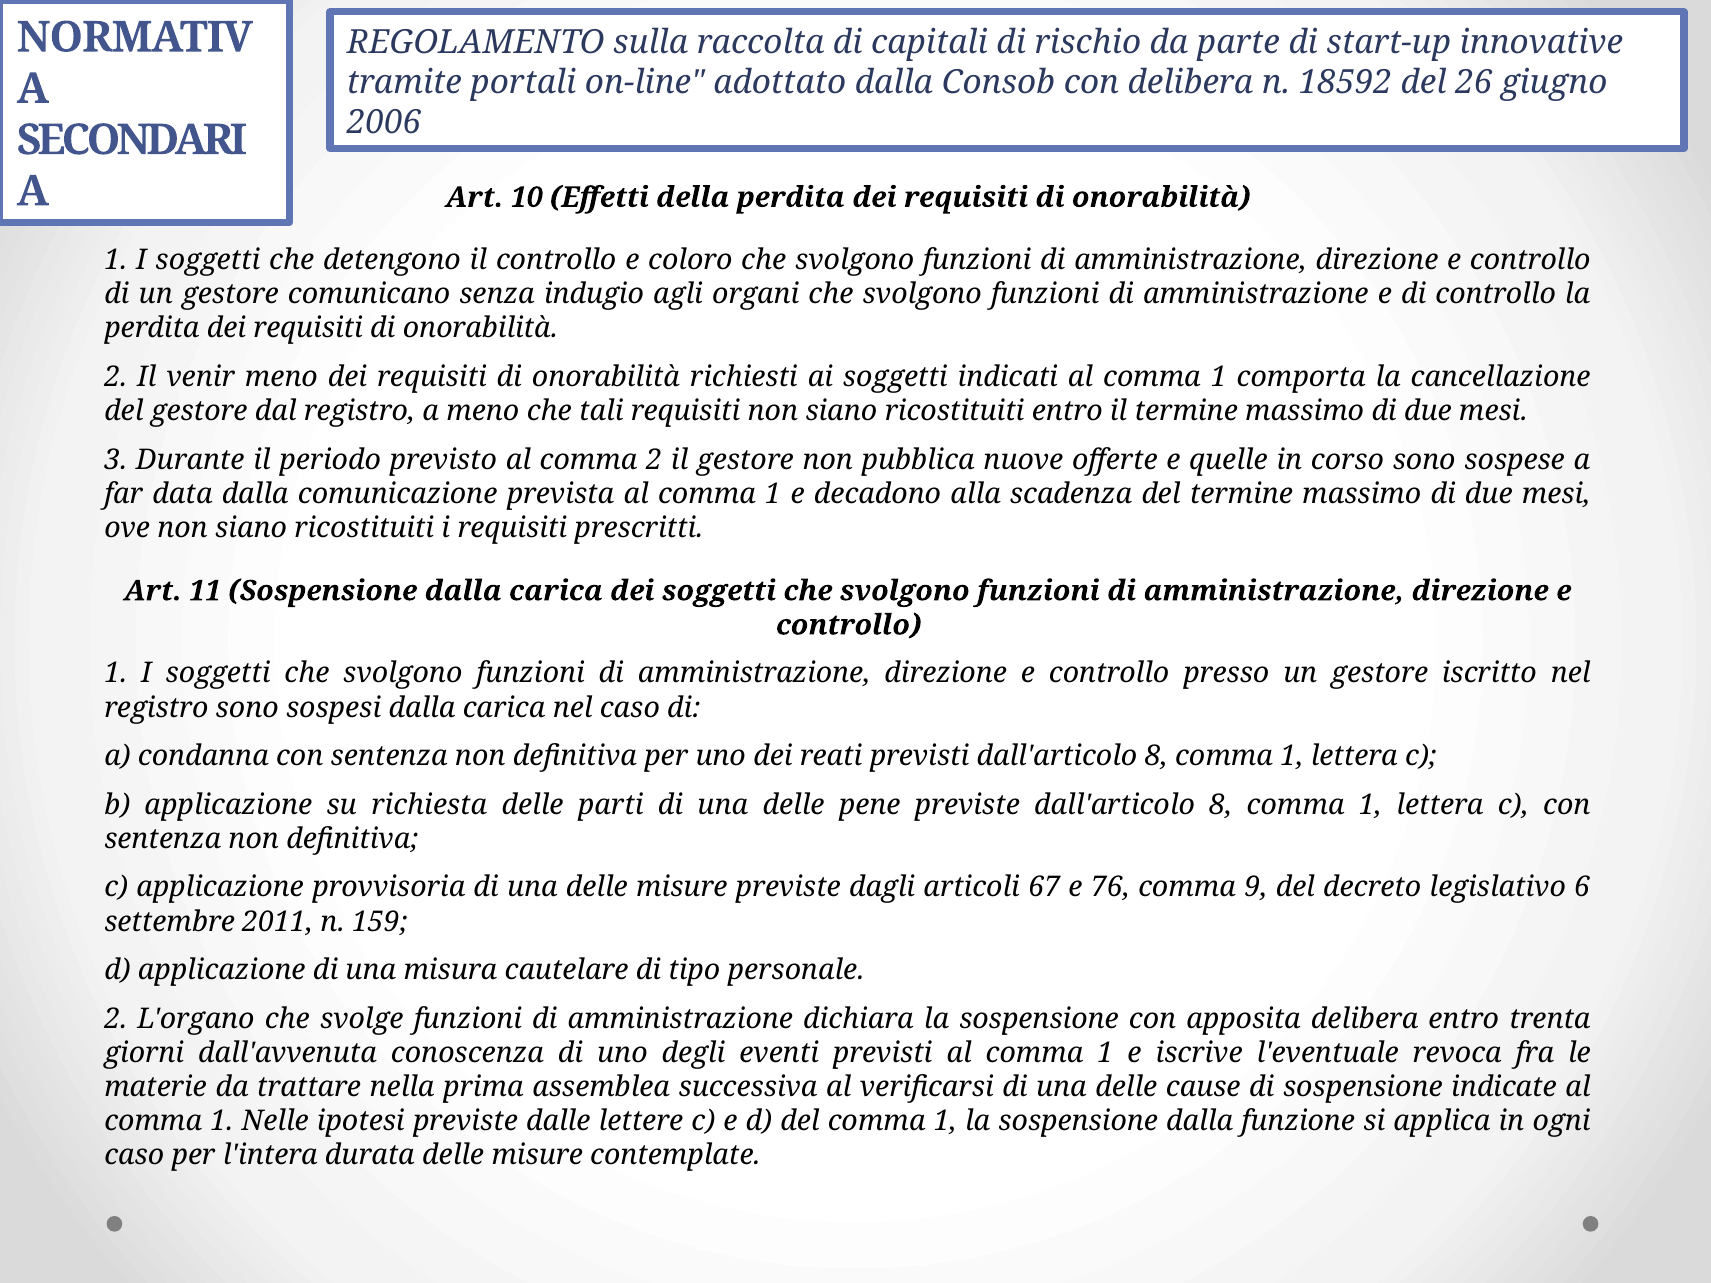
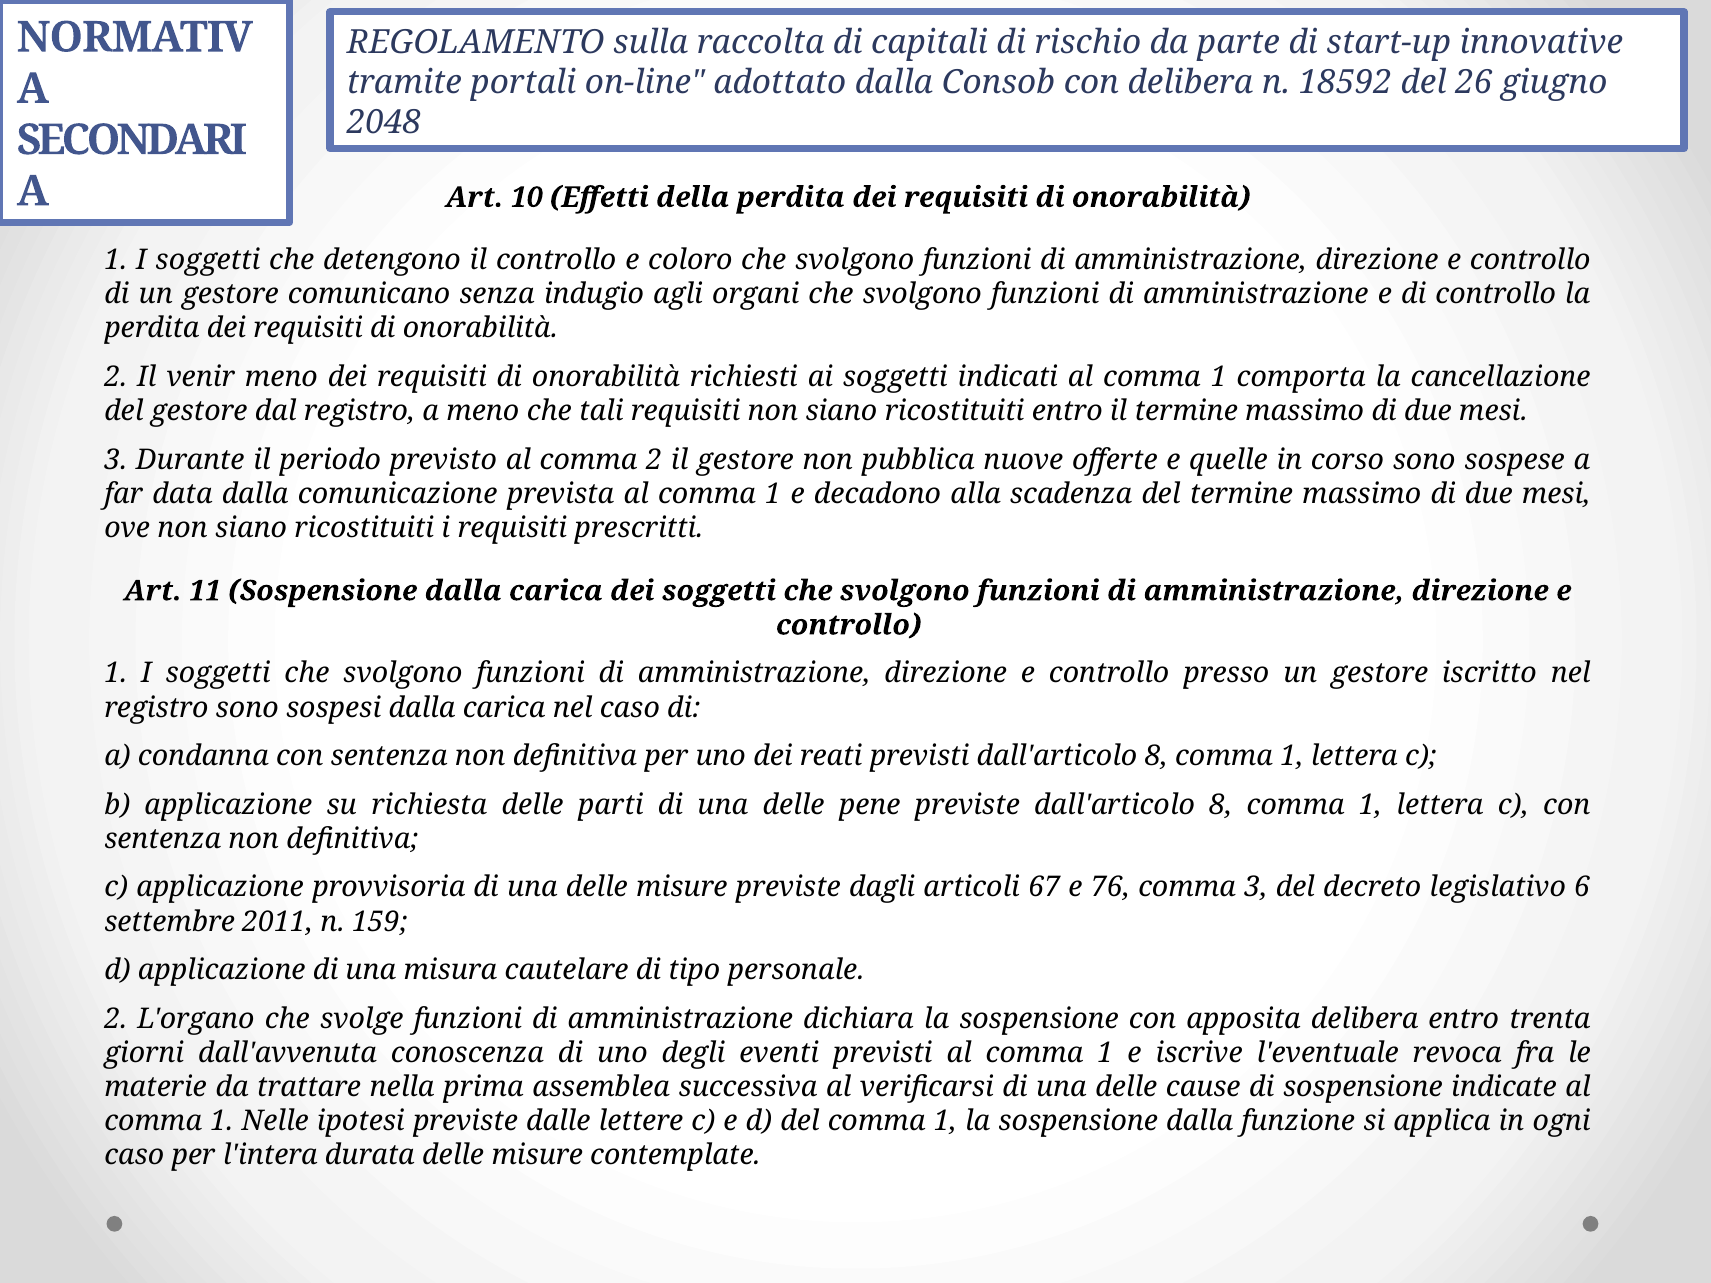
2006: 2006 -> 2048 (384, 123)
comma 9: 9 -> 3 (1256, 888)
